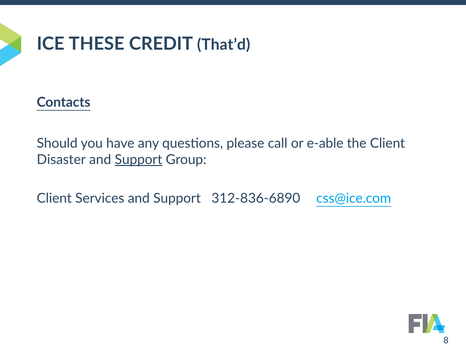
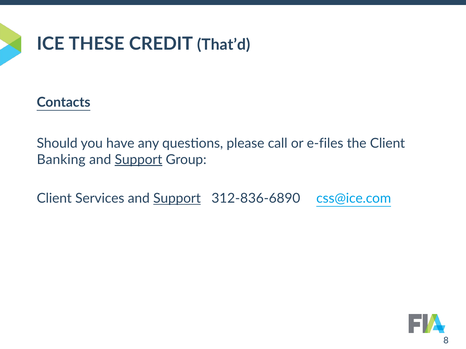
e-able: e-able -> e-files (325, 144)
Disaster: Disaster -> Banking (61, 160)
Support underline: none -> present (177, 199)
